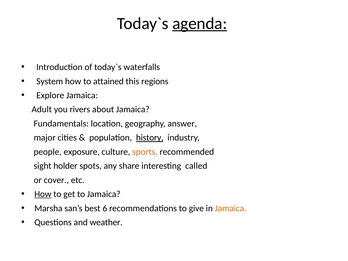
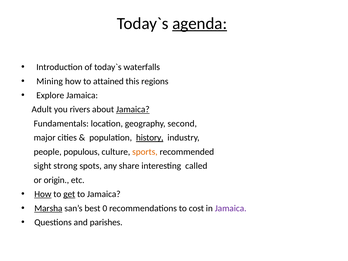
System: System -> Mining (50, 81)
Jamaica underline: none -> present (133, 109)
answer: answer -> second (182, 124)
exposure: exposure -> populous (82, 152)
holder: holder -> strong (65, 166)
cover: cover -> origin (56, 180)
get underline: none -> present (69, 194)
Marsha underline: none -> present (48, 208)
6: 6 -> 0 (105, 208)
give: give -> cost (196, 208)
Jamaica colour: orange -> purple (231, 208)
weather: weather -> parishes (106, 222)
